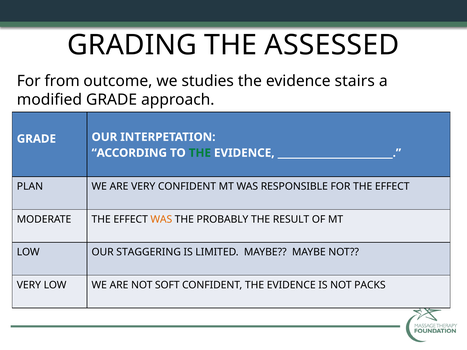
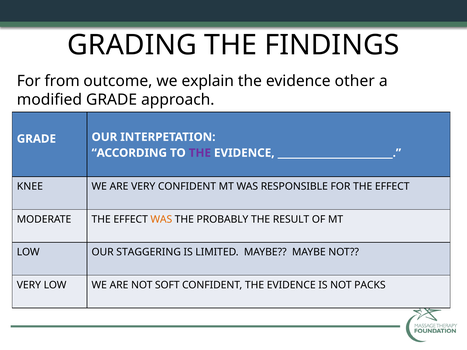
ASSESSED: ASSESSED -> FINDINGS (332, 45)
studies: studies -> explain (208, 81)
stairs: stairs -> other (355, 81)
THE colour: green -> purple (200, 153)
PLAN: PLAN -> KNEE (30, 187)
